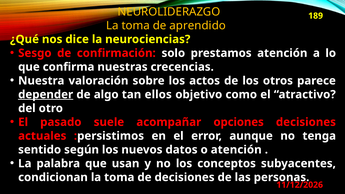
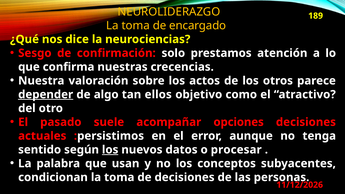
aprendido: aprendido -> encargado (198, 26)
los underline: none -> present (110, 150)
o atención: atención -> procesar (236, 150)
